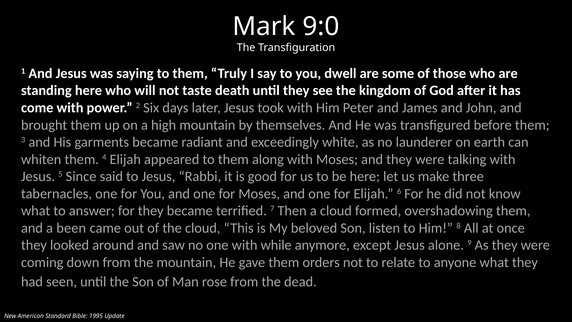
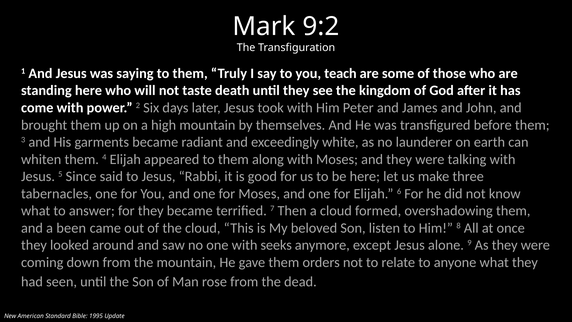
9:0: 9:0 -> 9:2 (321, 26)
dwell: dwell -> teach (340, 73)
while: while -> seeks (276, 245)
